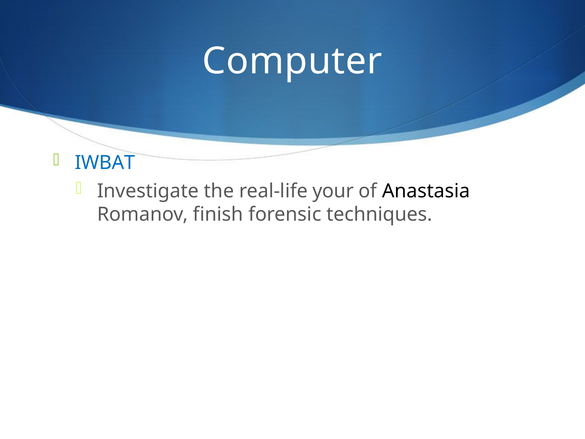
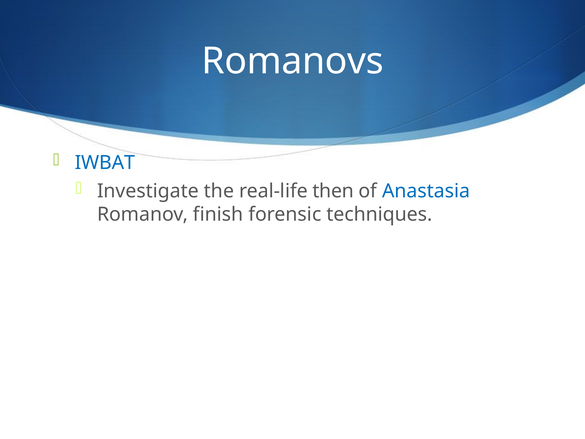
Computer: Computer -> Romanovs (293, 61)
your: your -> then (333, 191)
Anastasia colour: black -> blue (426, 191)
